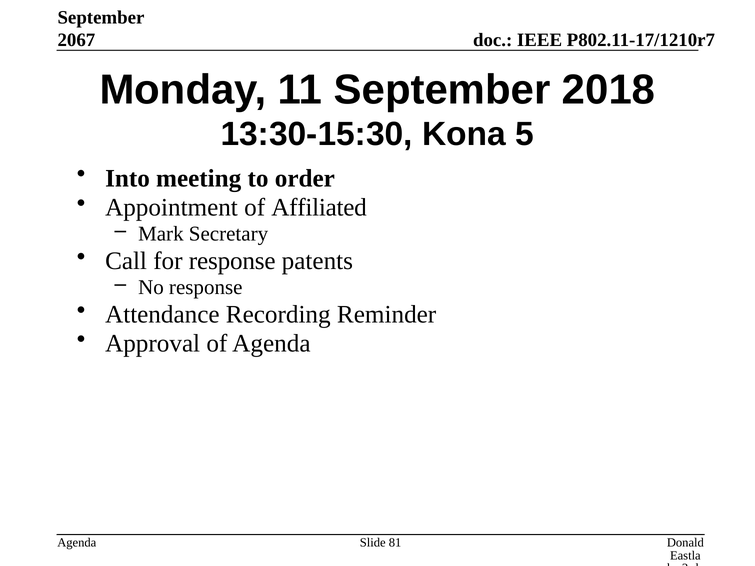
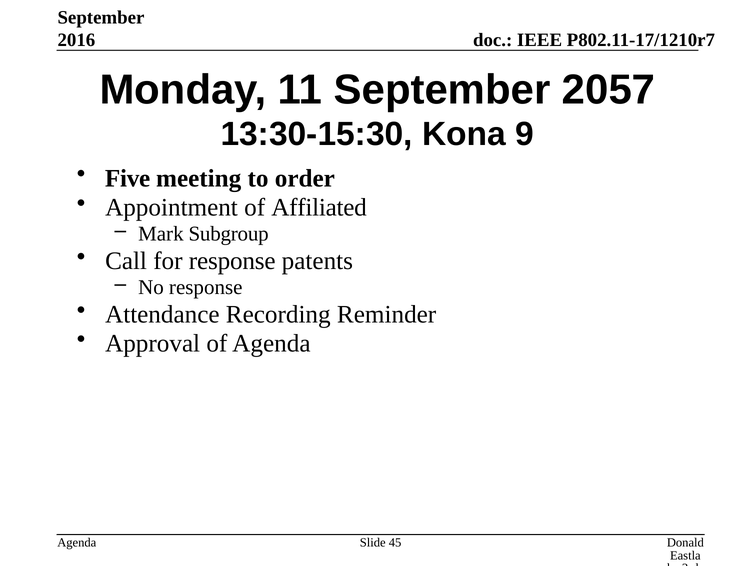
2067: 2067 -> 2016 (76, 40)
2018: 2018 -> 2057 (609, 90)
5: 5 -> 9 (525, 134)
Into: Into -> Five (128, 178)
Secretary: Secretary -> Subgroup (229, 234)
81: 81 -> 45 (395, 543)
